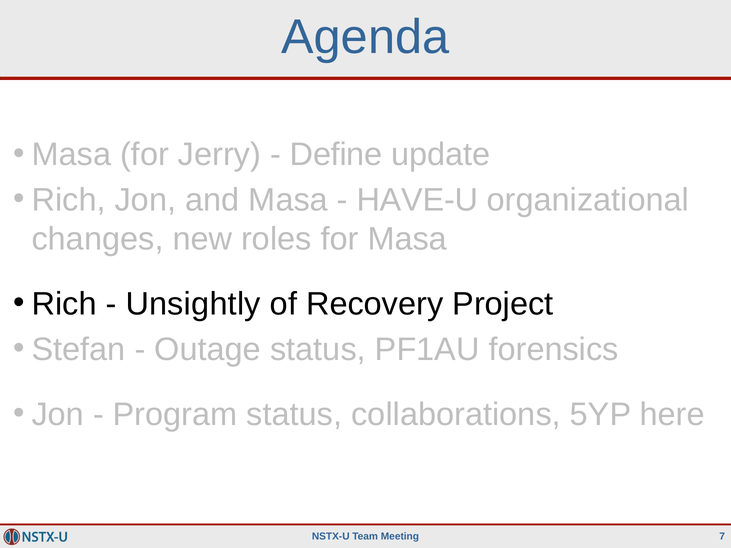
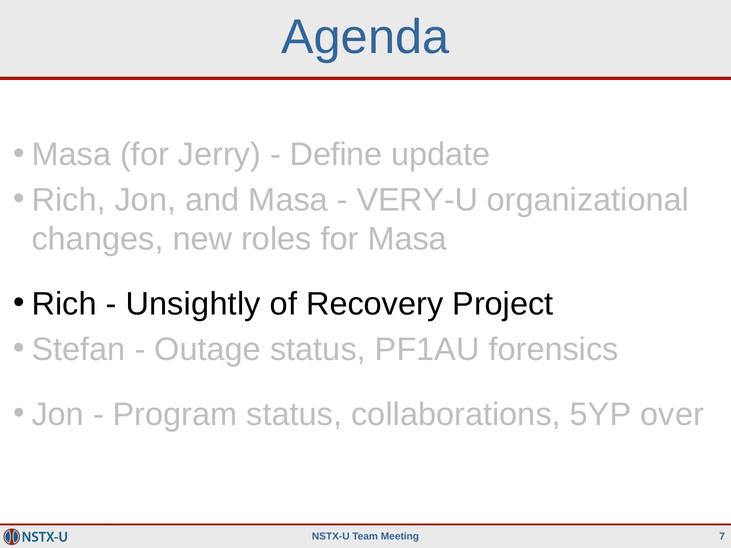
HAVE-U: HAVE-U -> VERY-U (417, 200)
here: here -> over (672, 415)
